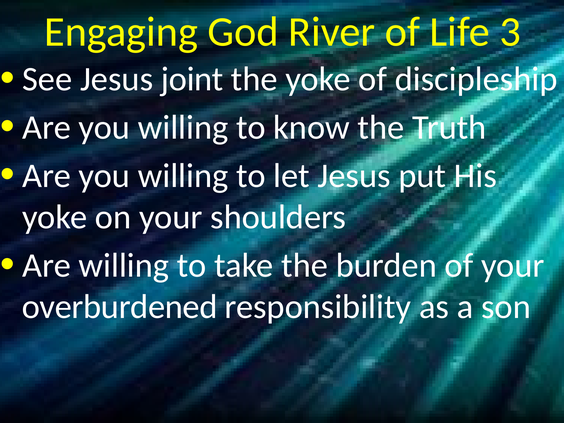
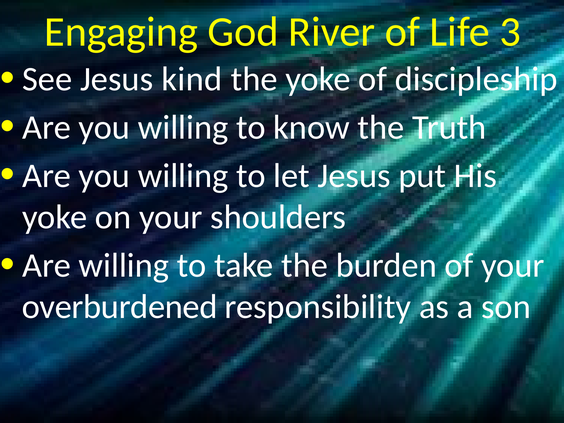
joint: joint -> kind (192, 79)
